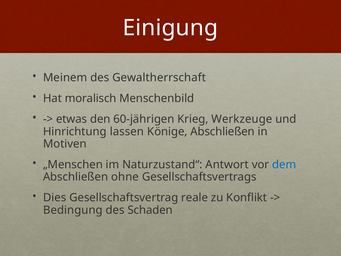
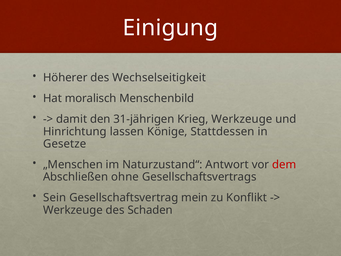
Meinem: Meinem -> Höherer (65, 78)
Gewaltherrschaft: Gewaltherrschaft -> Wechselseitigkeit (159, 78)
etwas: etwas -> damit (72, 119)
60-jährigen: 60-jährigen -> 31-jährigen (144, 119)
Könige Abschließen: Abschließen -> Stattdessen (223, 131)
Motiven: Motiven -> Gesetze (65, 144)
dem colour: blue -> red (284, 164)
Dies: Dies -> Sein (55, 198)
reale: reale -> mein (195, 198)
Bedingung: Bedingung -> Werkzeuge (73, 210)
